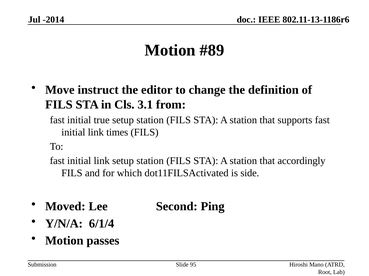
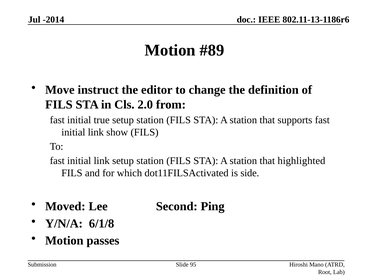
3.1: 3.1 -> 2.0 (145, 105)
times: times -> show (117, 133)
accordingly: accordingly -> highlighted (301, 161)
6/1/4: 6/1/4 -> 6/1/8 (102, 224)
